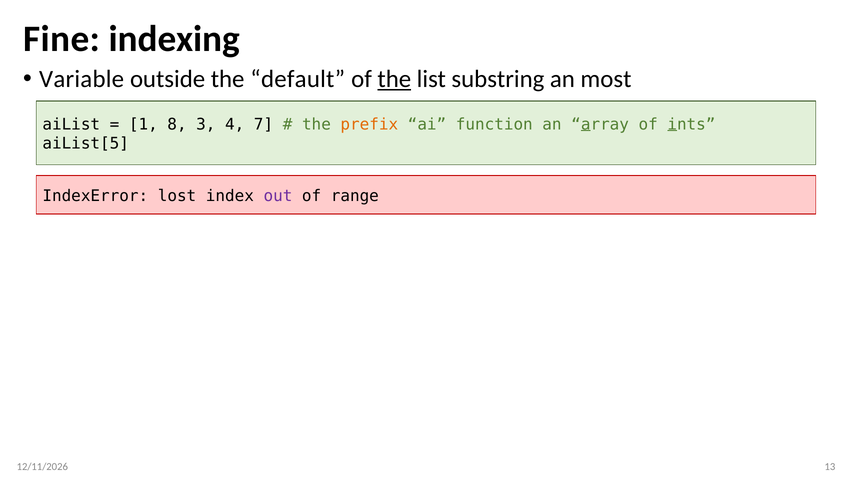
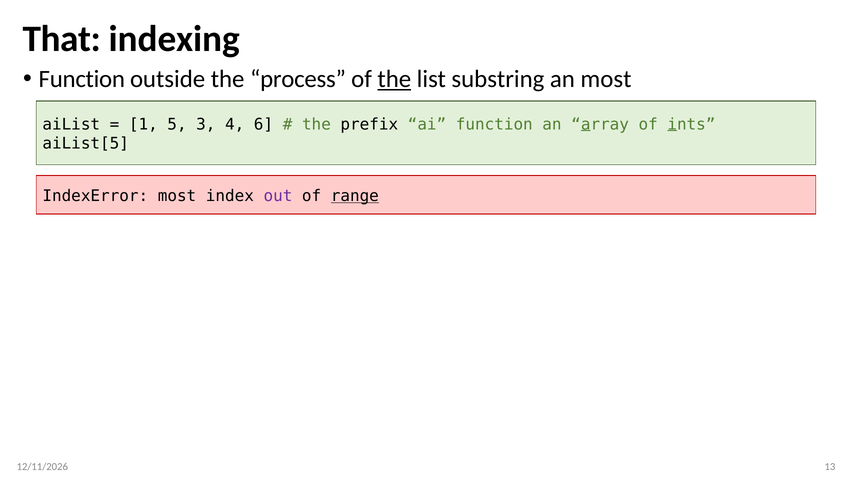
Fine: Fine -> That (62, 39)
Variable: Variable -> Function (82, 79)
default: default -> process (298, 79)
8: 8 -> 5 (177, 124)
7: 7 -> 6 (264, 124)
prefix colour: orange -> black (369, 124)
IndexError lost: lost -> most (177, 196)
range underline: none -> present (355, 196)
